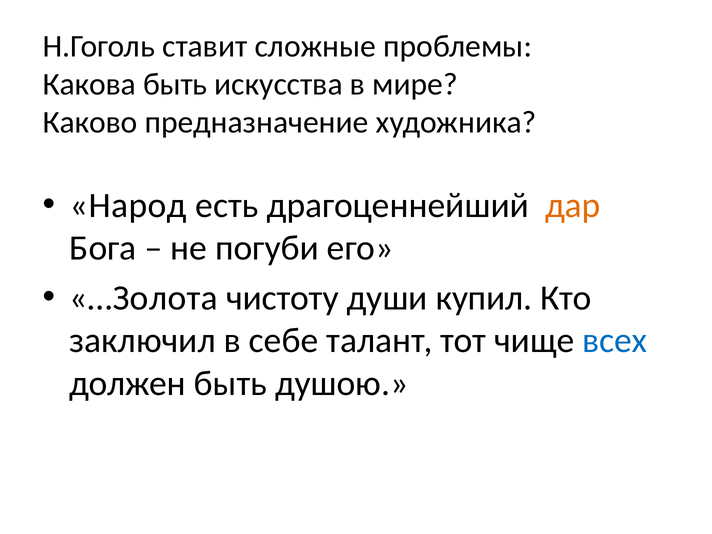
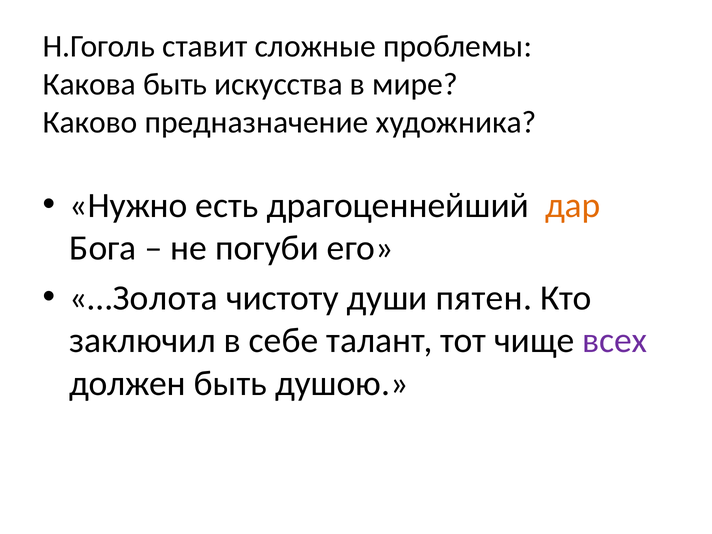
Народ: Народ -> Нужно (129, 205)
купил: купил -> пятен (484, 298)
всех colour: blue -> purple (615, 341)
